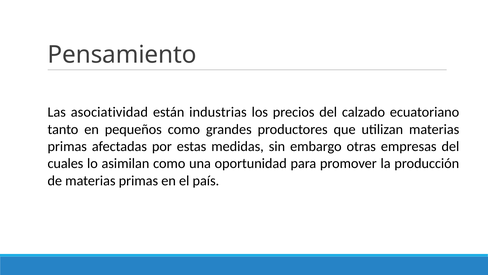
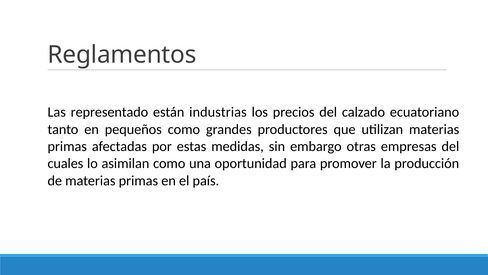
Pensamiento: Pensamiento -> Reglamentos (122, 55)
asociatividad: asociatividad -> representado (109, 112)
